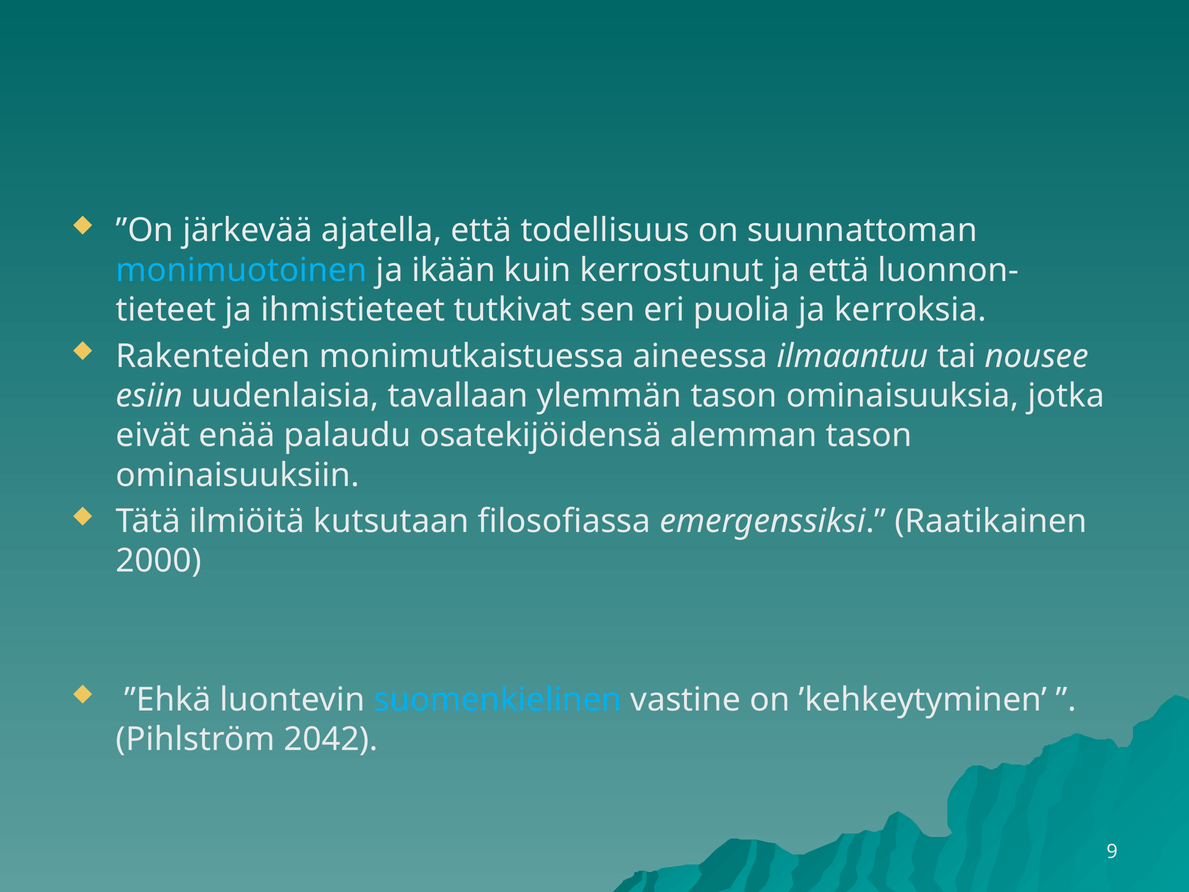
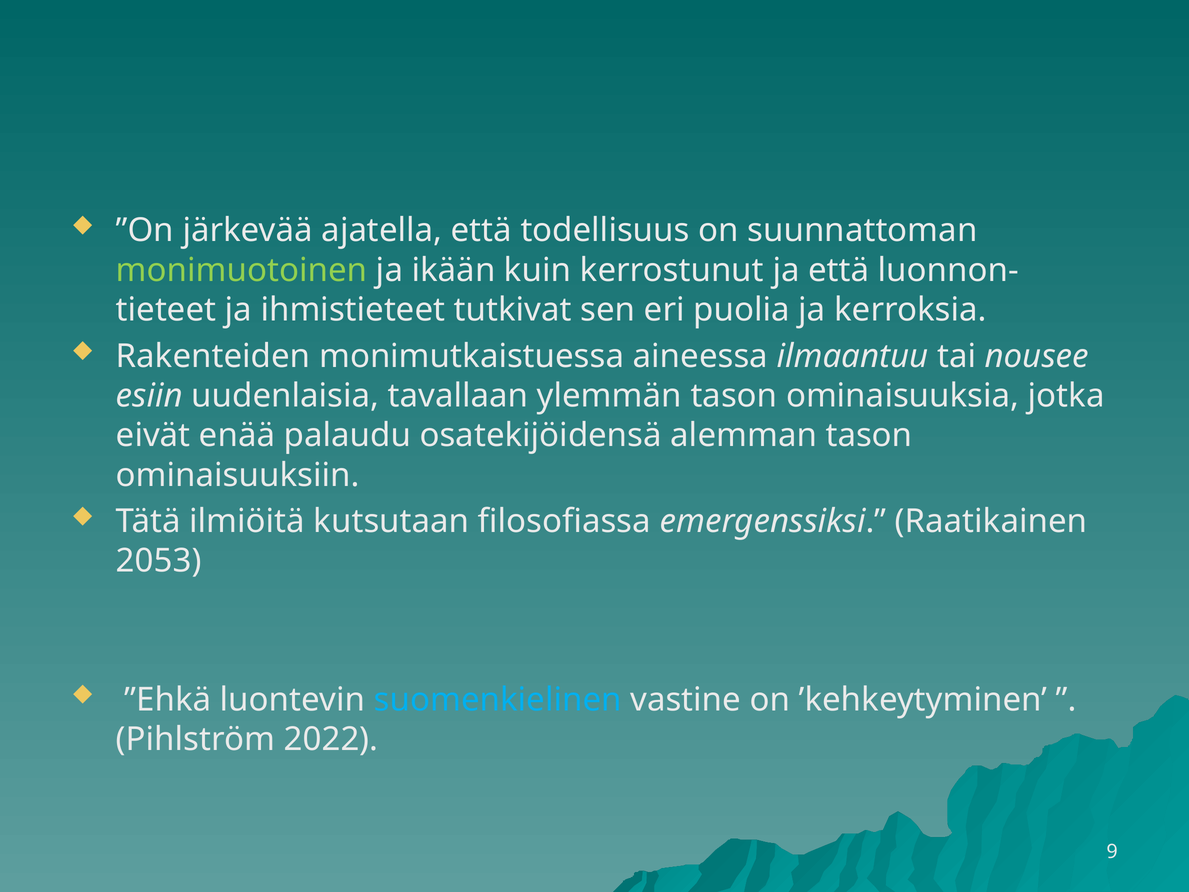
monimuotoinen colour: light blue -> light green (242, 270)
2000: 2000 -> 2053 (159, 561)
2042: 2042 -> 2022 (331, 739)
